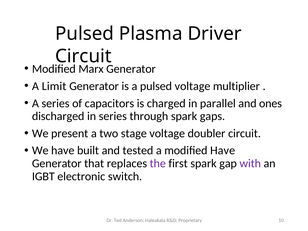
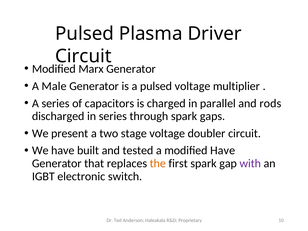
Limit: Limit -> Male (54, 86)
ones: ones -> rods (270, 103)
the colour: purple -> orange (158, 163)
